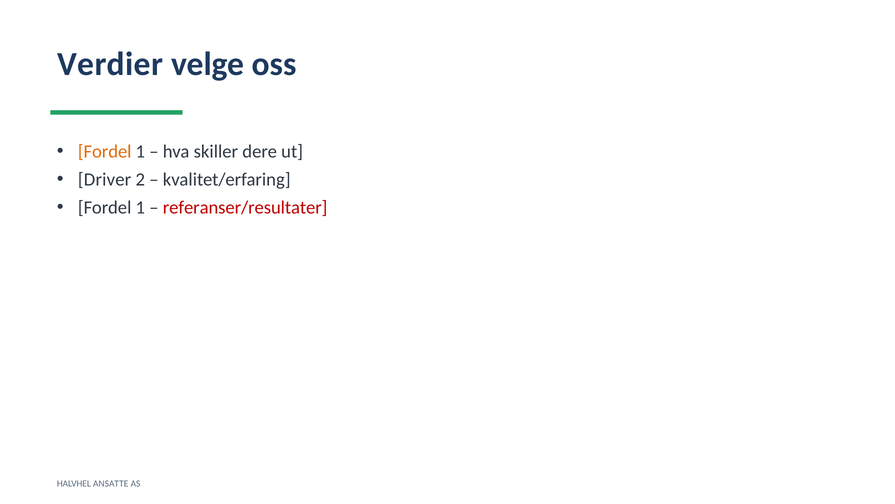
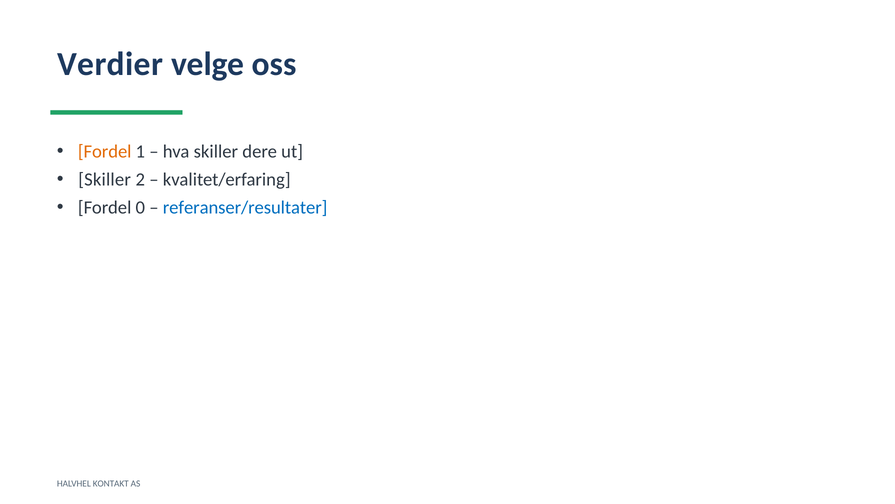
Driver: Driver -> Skiller (105, 180)
1: 1 -> 0 (140, 208)
referanser/resultater colour: red -> blue (245, 208)
ANSATTE: ANSATTE -> KONTAKT (111, 483)
